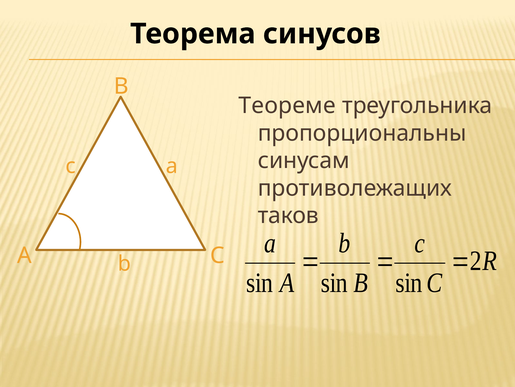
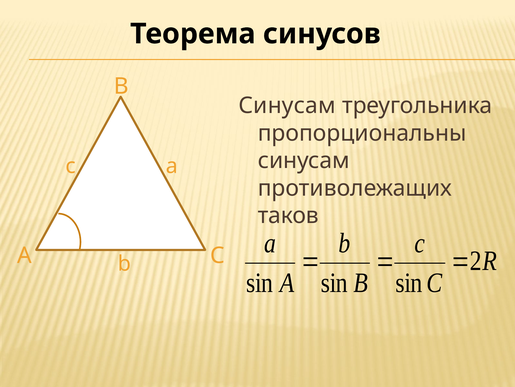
Теореме: Теореме -> Синусам (287, 105)
